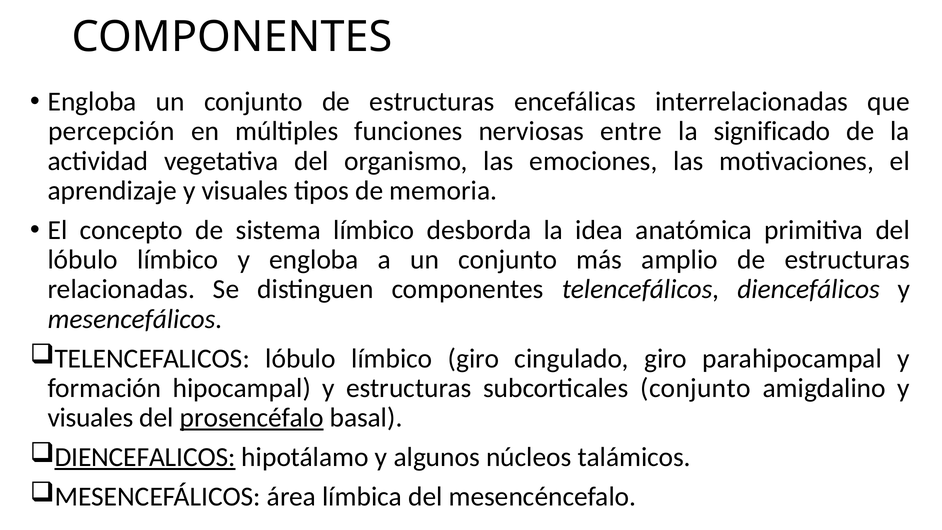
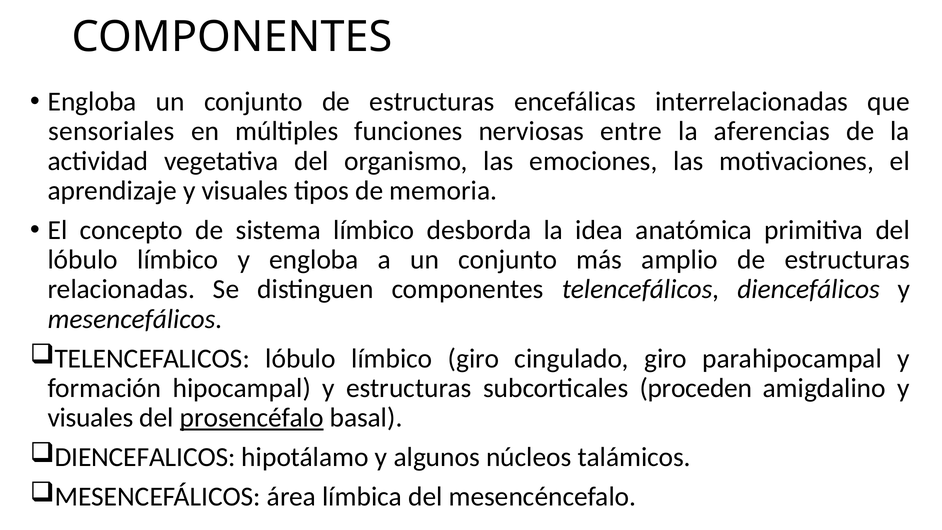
percepción: percepción -> sensoriales (111, 131)
significado: significado -> aferencias (772, 131)
subcorticales conjunto: conjunto -> proceden (696, 388)
DIENCEFALICOS underline: present -> none (145, 457)
